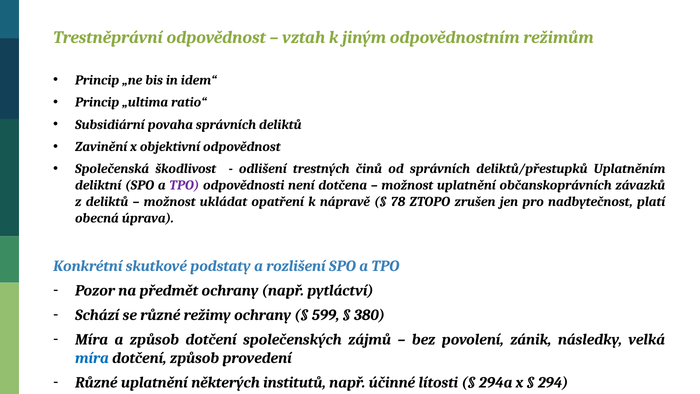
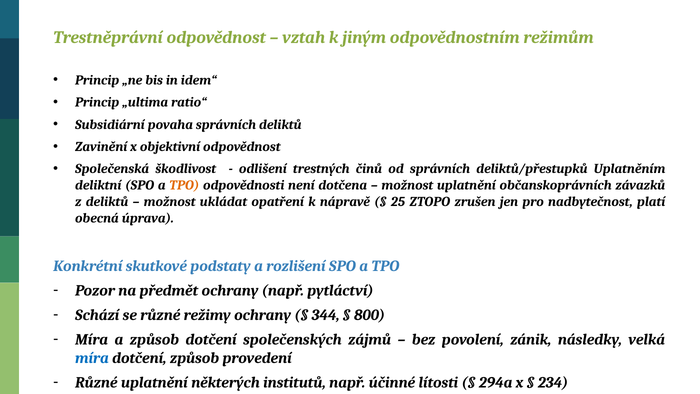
TPO colour: purple -> orange (184, 185)
78: 78 -> 25 (398, 202)
599: 599 -> 344 (326, 315)
380: 380 -> 800 (370, 315)
294: 294 -> 234 (553, 383)
